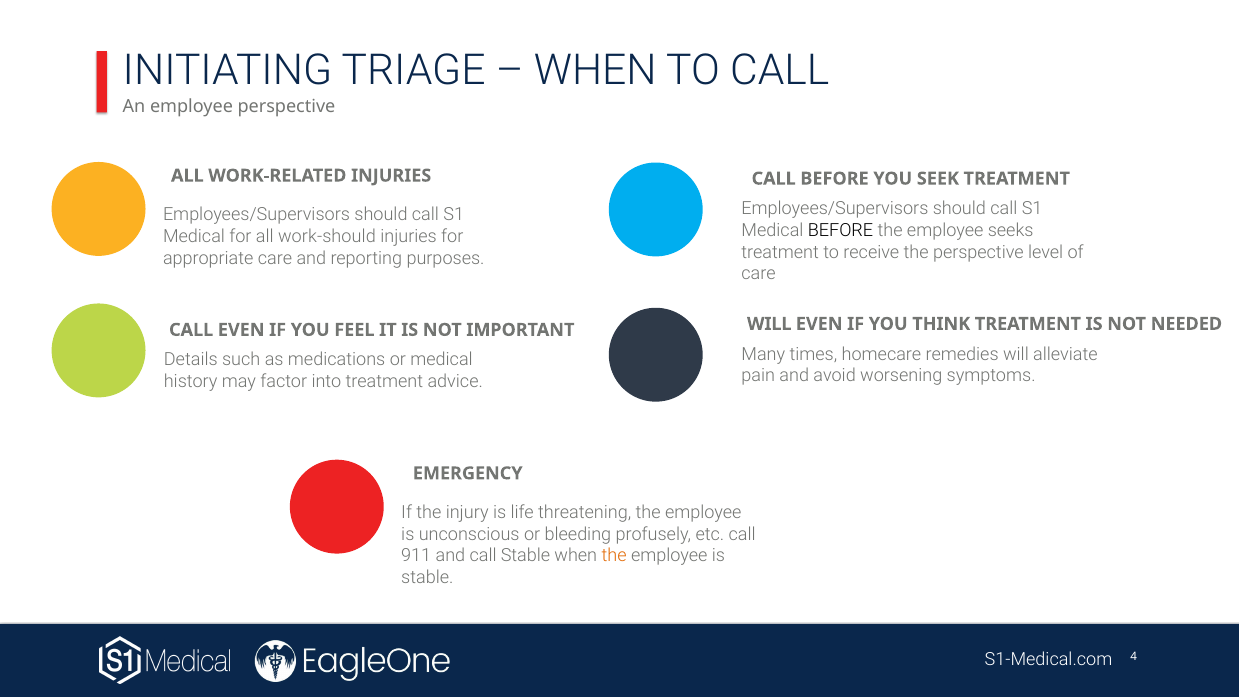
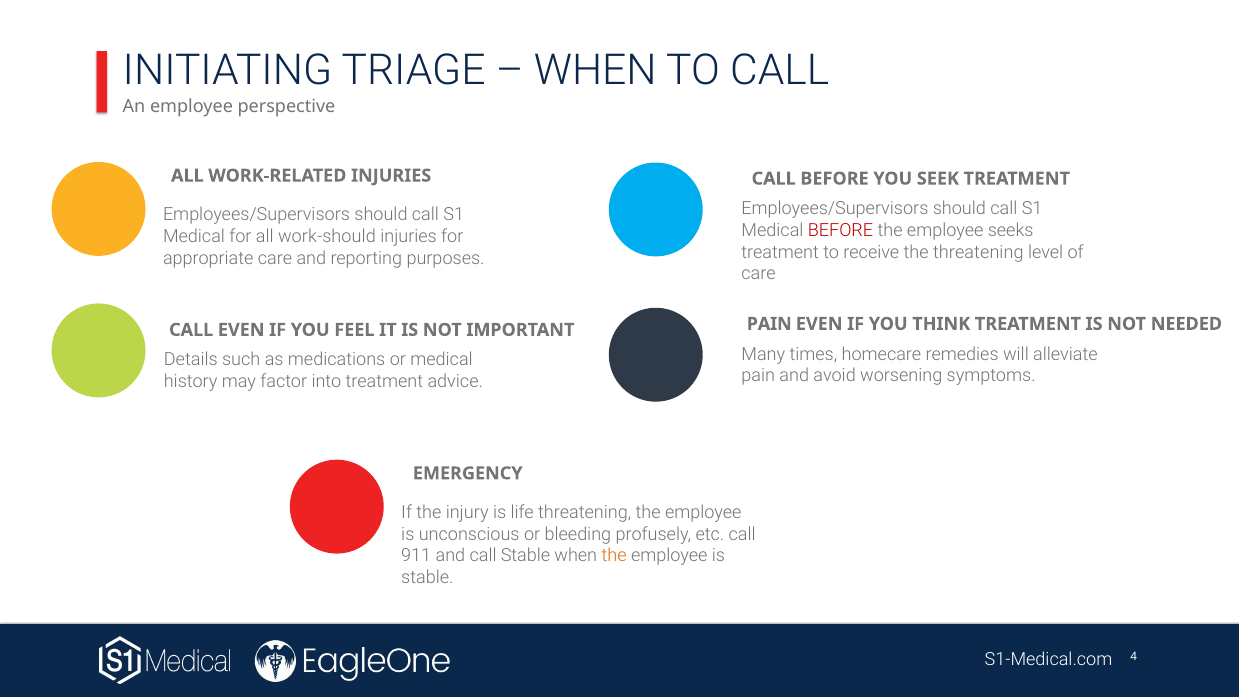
BEFORE colour: black -> red (841, 231)
the perspective: perspective -> threatening (978, 252)
WILL: WILL -> PAIN (769, 324)
